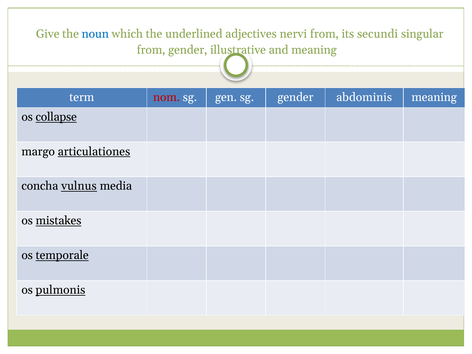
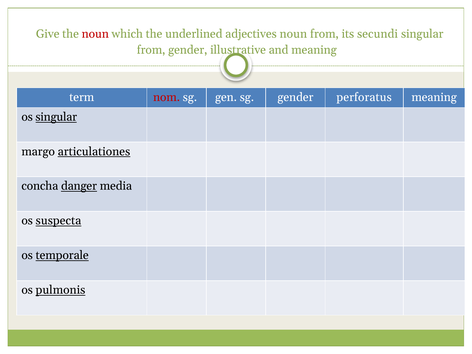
noun colour: blue -> red (95, 34)
adjectives nervi: nervi -> noun (293, 34)
abdominis: abdominis -> perforatus (364, 97)
os collapse: collapse -> singular (56, 117)
vulnus: vulnus -> danger (79, 186)
mistakes: mistakes -> suspecta (58, 221)
